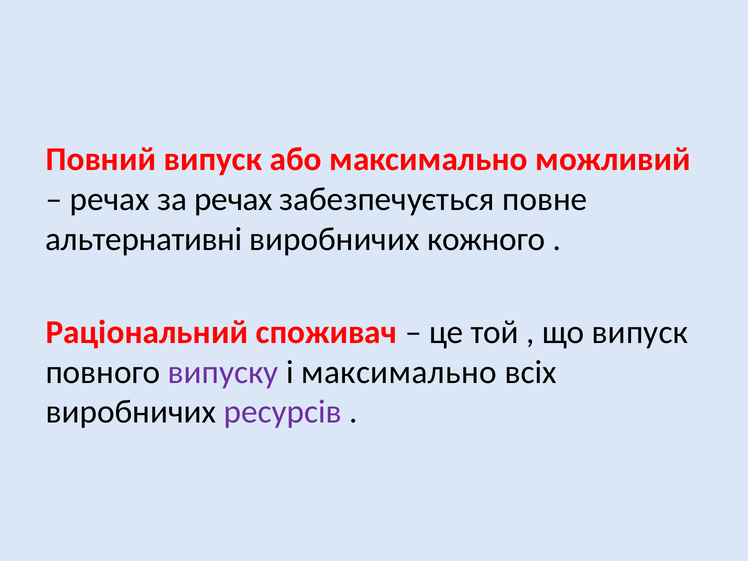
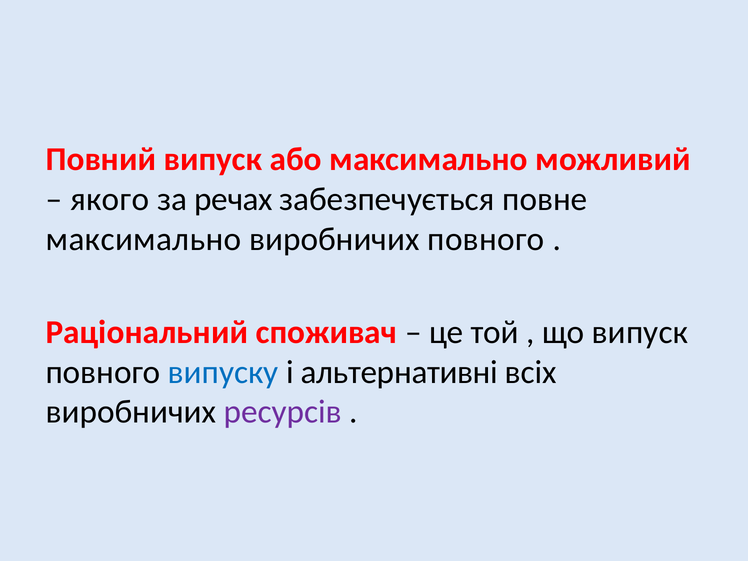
речах: речах -> якого (110, 199)
альтернативні: альтернативні -> максимально (144, 239)
виробничих кожного: кожного -> повного (486, 239)
випуску colour: purple -> blue (223, 372)
і максимально: максимально -> альтернативні (399, 372)
